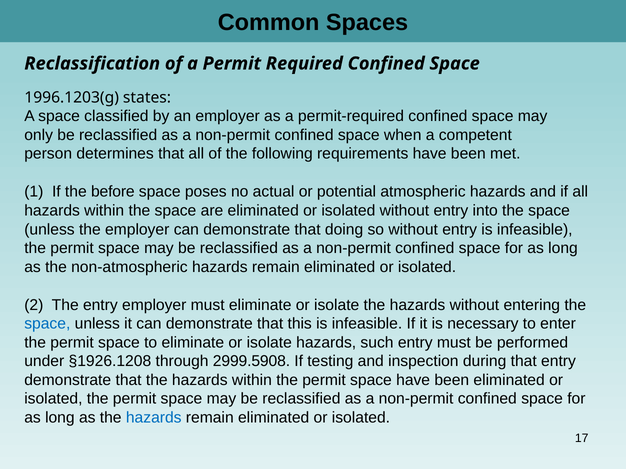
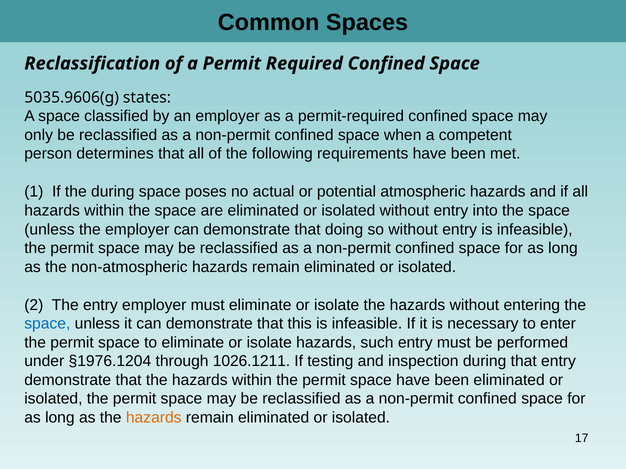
1996.1203(g: 1996.1203(g -> 5035.9606(g (72, 98)
the before: before -> during (113, 192)
§1926.1208: §1926.1208 -> §1976.1204 (110, 362)
2999.5908: 2999.5908 -> 1026.1211 (251, 362)
hazards colour: blue -> orange (154, 418)
